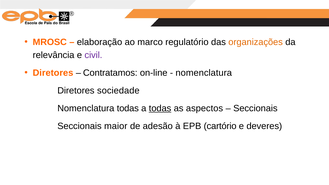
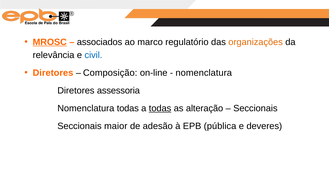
MROSC underline: none -> present (50, 42)
elaboração: elaboração -> associados (100, 42)
civil colour: purple -> blue (93, 55)
Contratamos: Contratamos -> Composição (110, 73)
sociedade: sociedade -> assessoria (118, 91)
aspectos: aspectos -> alteração (205, 108)
cartório: cartório -> pública (220, 126)
